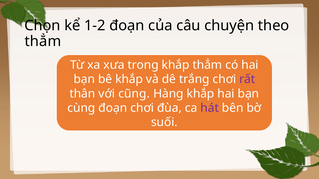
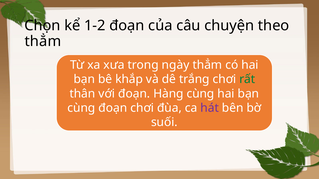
trong khắp: khắp -> ngày (176, 65)
rất colour: purple -> green (247, 79)
với cũng: cũng -> đoạn (134, 94)
Hàng khắp: khắp -> cùng (201, 94)
